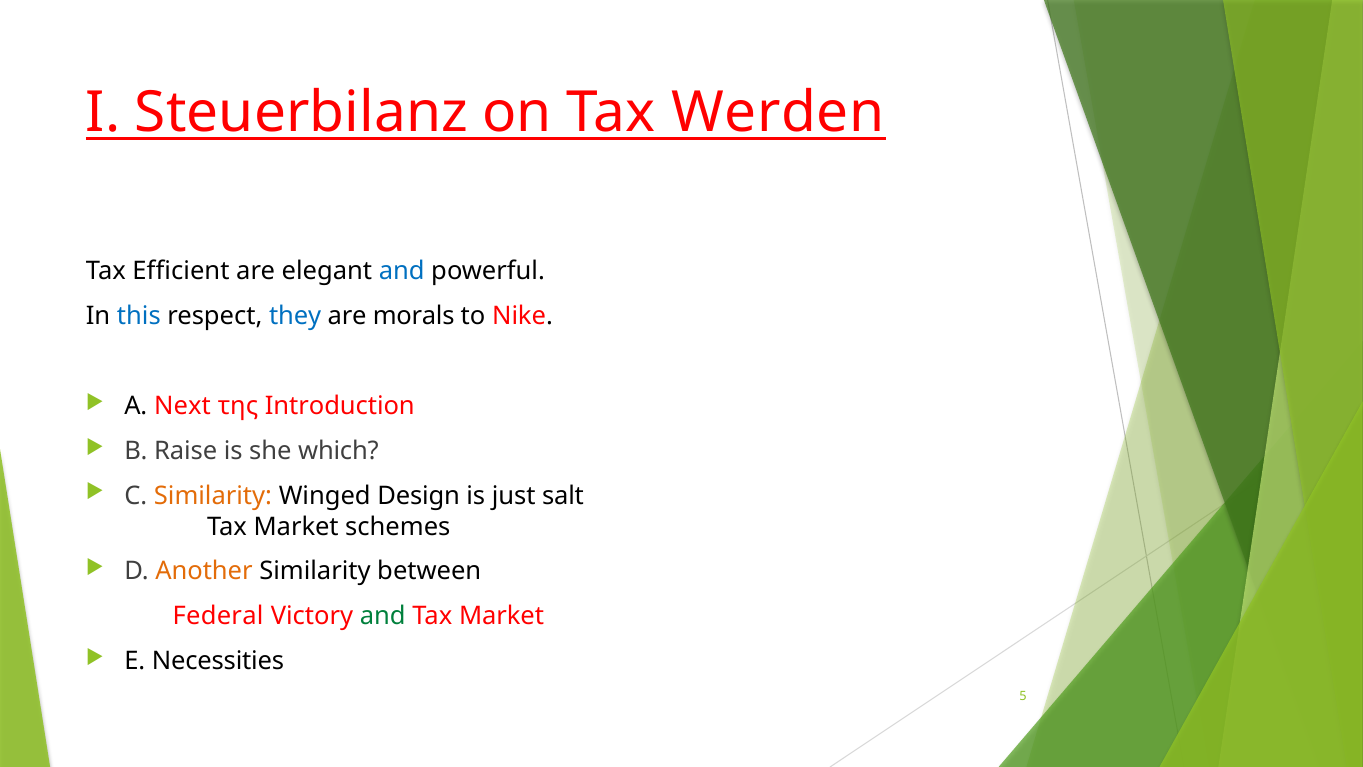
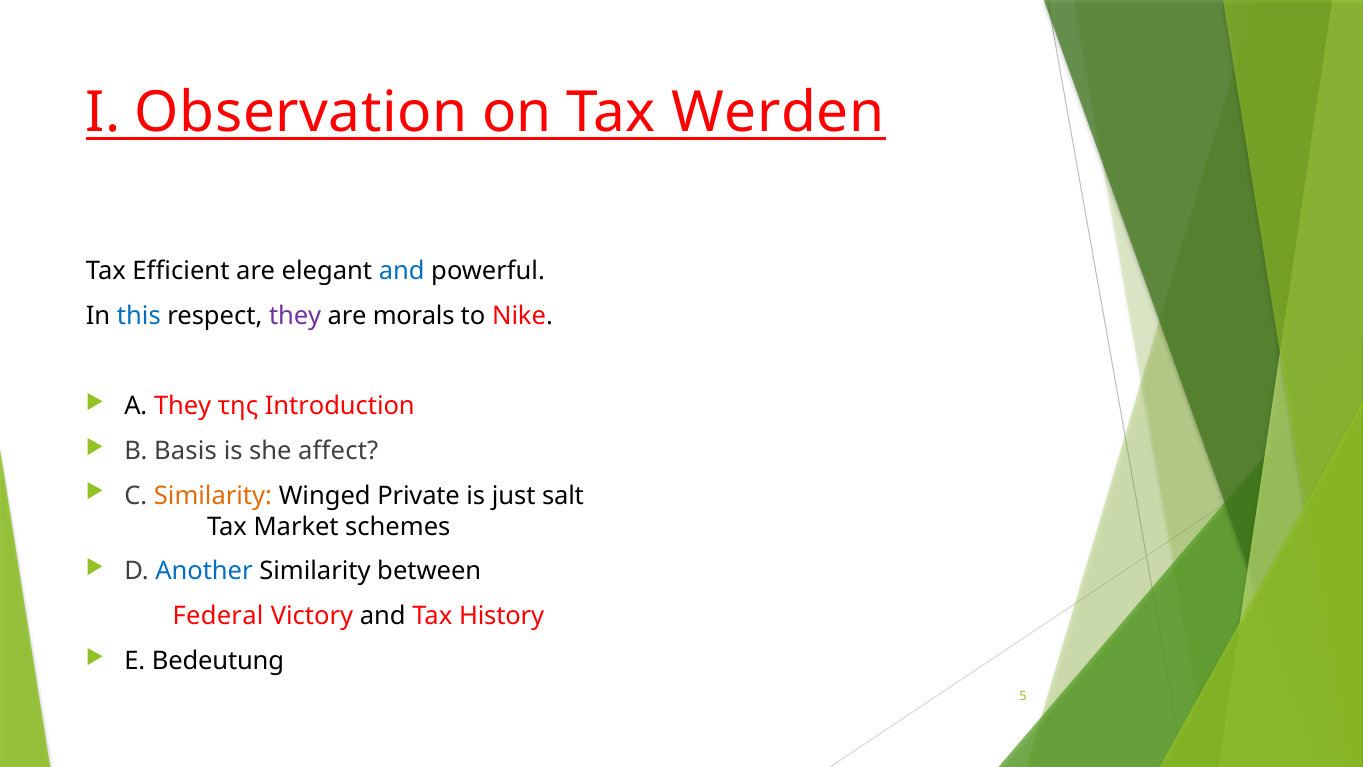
Steuerbilanz: Steuerbilanz -> Observation (301, 112)
they colour: blue -> purple (295, 316)
A Next: Next -> They (183, 406)
Raise: Raise -> Basis (186, 451)
which: which -> affect (338, 451)
Design: Design -> Private (419, 496)
Another colour: orange -> blue (204, 571)
and colour: green -> black (383, 616)
Market: Market -> History (502, 616)
Necessities: Necessities -> Bedeutung (218, 661)
